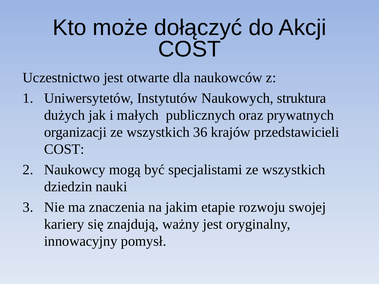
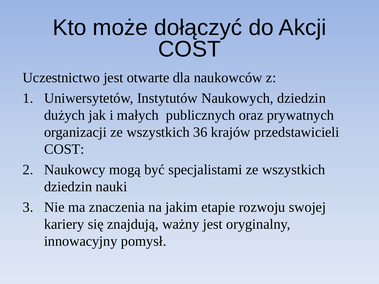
Naukowych struktura: struktura -> dziedzin (301, 98)
